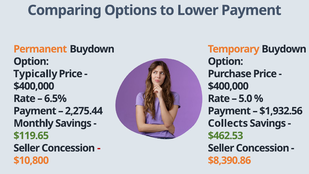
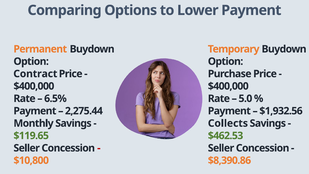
Typically: Typically -> Contract (35, 74)
